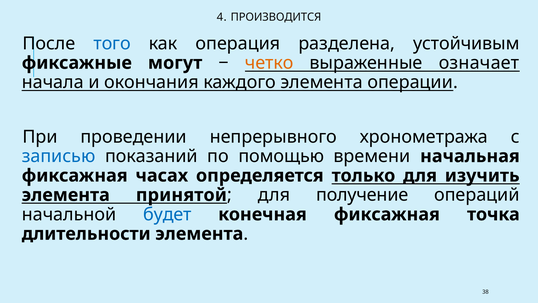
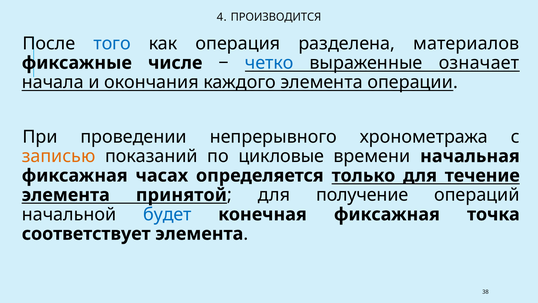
устойчивым: устойчивым -> материалов (466, 43)
могут: могут -> числе (175, 63)
четко colour: orange -> blue (269, 63)
записью colour: blue -> orange (59, 156)
помощью: помощью -> цикловые (281, 156)
изучить: изучить -> течение (482, 175)
длительности: длительности -> соответствует (86, 234)
